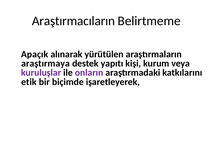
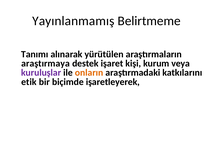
Araştırmacıların: Araştırmacıların -> Yayınlanmamış (73, 21)
Apaçık: Apaçık -> Tanımı (35, 54)
yapıtı: yapıtı -> işaret (112, 63)
onların colour: purple -> orange (89, 73)
